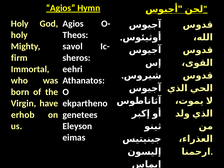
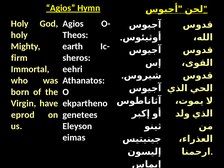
savol: savol -> earth (73, 46)
erhob: erhob -> eprod (23, 115)
